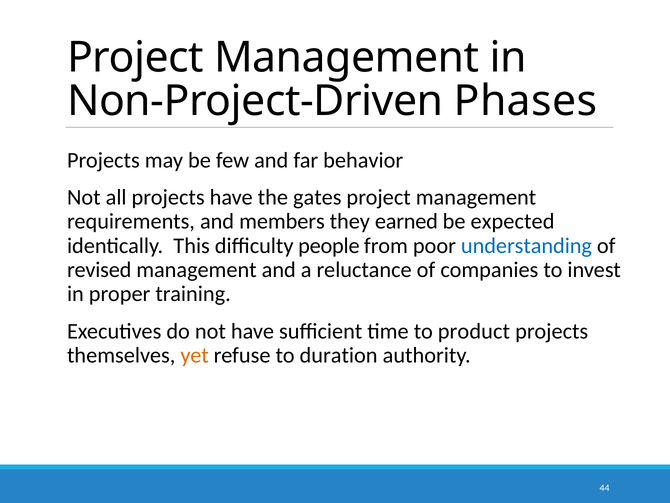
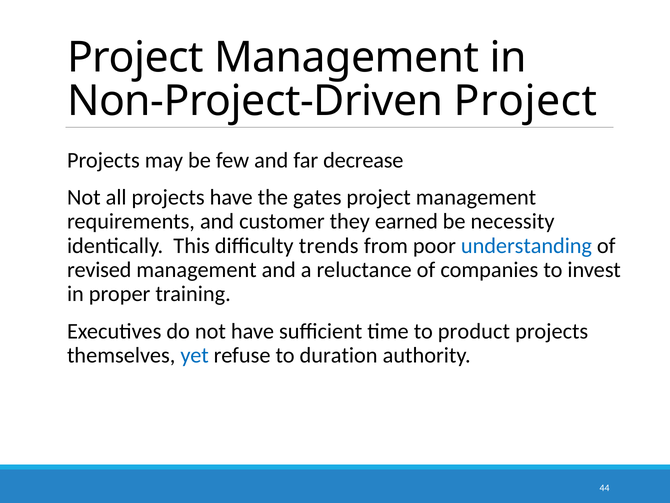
Non-Project-Driven Phases: Phases -> Project (526, 101)
behavior: behavior -> decrease (363, 160)
members: members -> customer (282, 221)
expected: expected -> necessity (513, 221)
people: people -> trends (329, 245)
yet colour: orange -> blue (195, 355)
